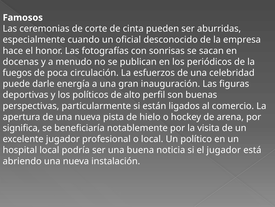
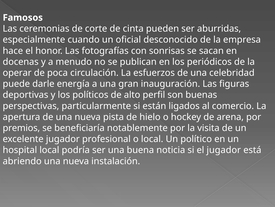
fuegos: fuegos -> operar (17, 73)
significa: significa -> premios (21, 128)
